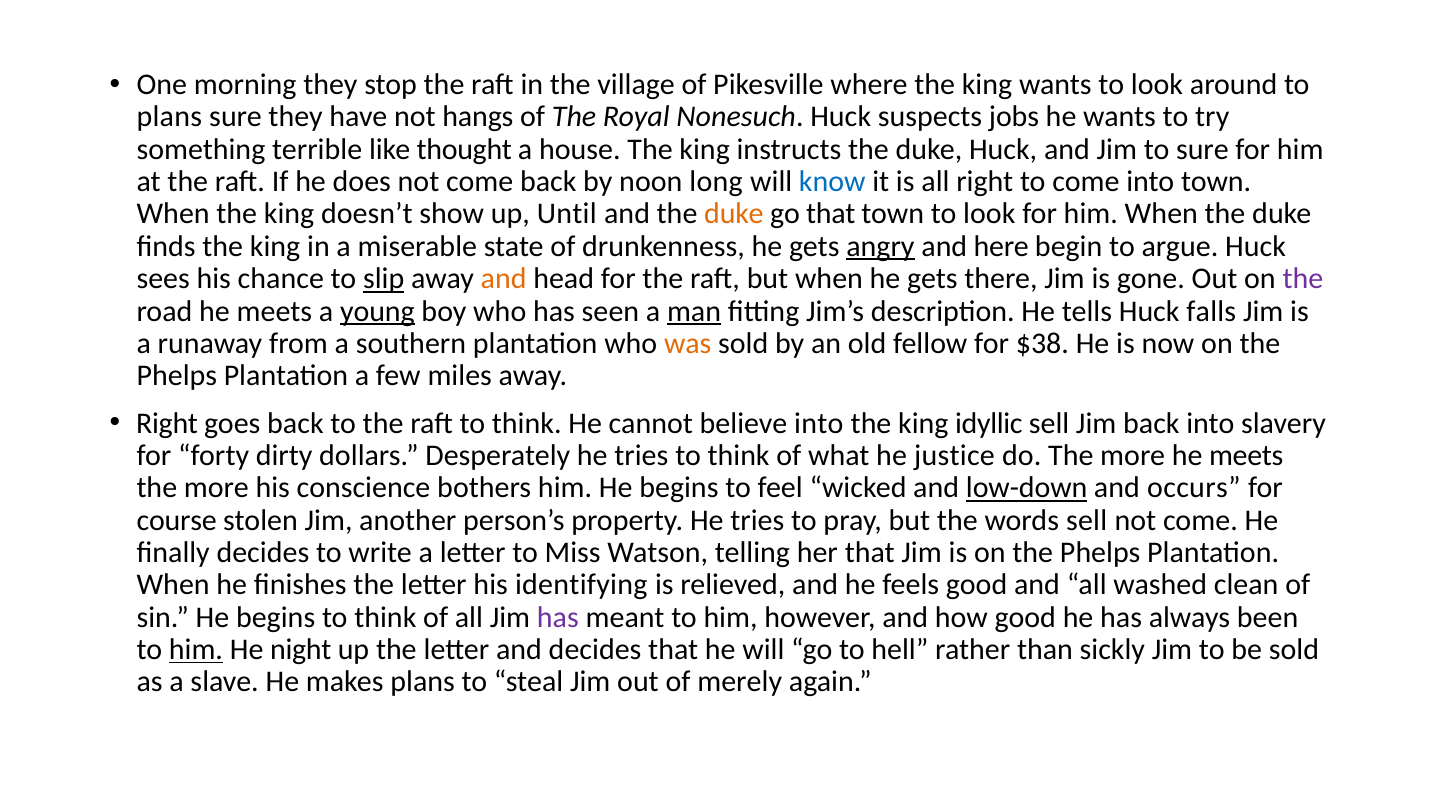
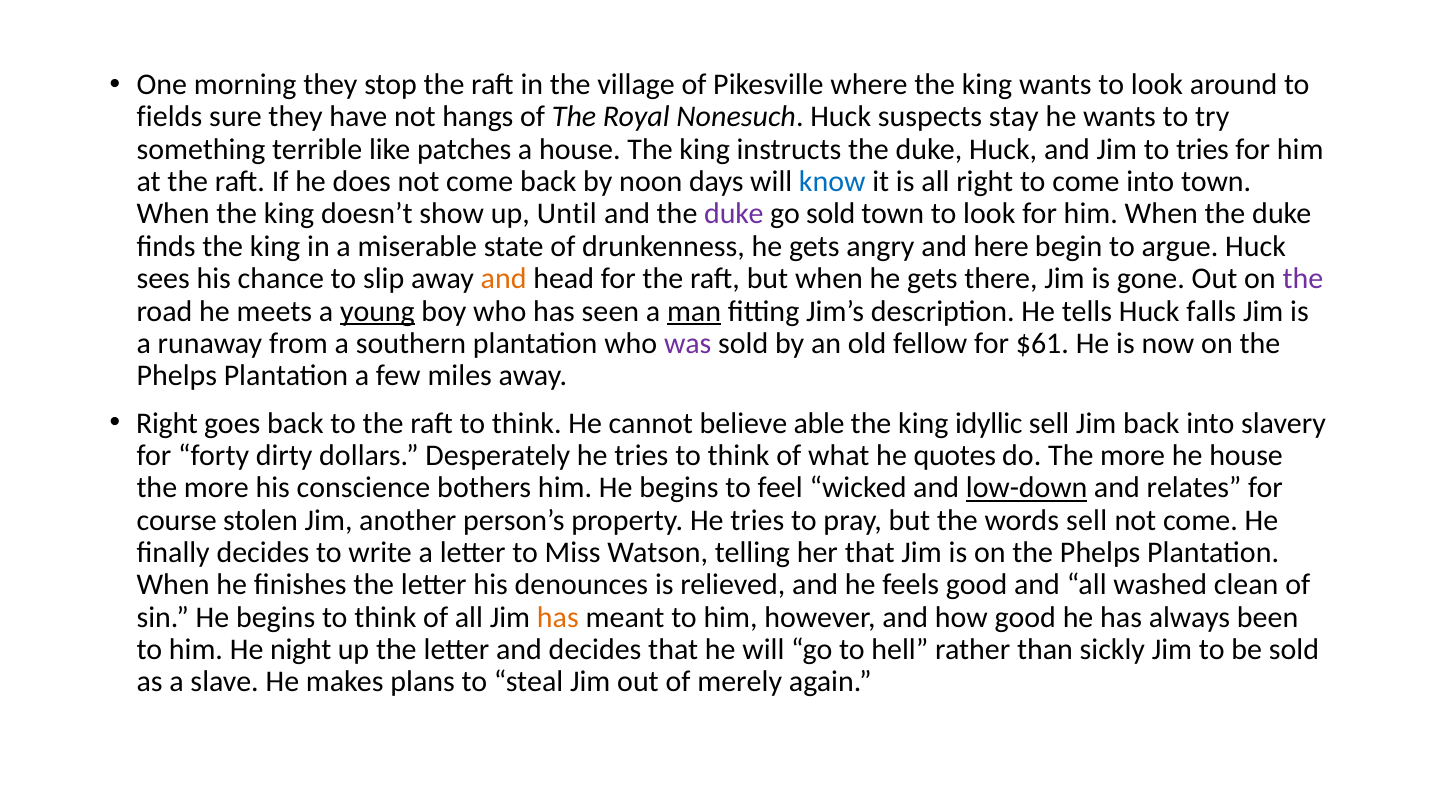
plans: plans -> fields (169, 117)
jobs: jobs -> stay (1014, 117)
thought: thought -> patches (464, 149)
to sure: sure -> tries (1203, 149)
long: long -> days (716, 182)
duke colour: orange -> purple (734, 214)
go that: that -> sold (831, 214)
angry underline: present -> none (880, 246)
slip underline: present -> none (384, 279)
was colour: orange -> purple (688, 343)
$38: $38 -> $61 (1042, 343)
believe into: into -> able (819, 423)
justice: justice -> quotes (955, 455)
more he meets: meets -> house (1246, 455)
occurs: occurs -> relates (1194, 488)
identifying: identifying -> denounces (581, 585)
has colour: purple -> orange (558, 617)
him underline: present -> none (196, 650)
